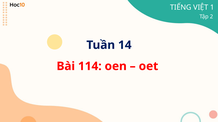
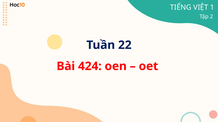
14: 14 -> 22 (125, 45)
114: 114 -> 424 (90, 67)
